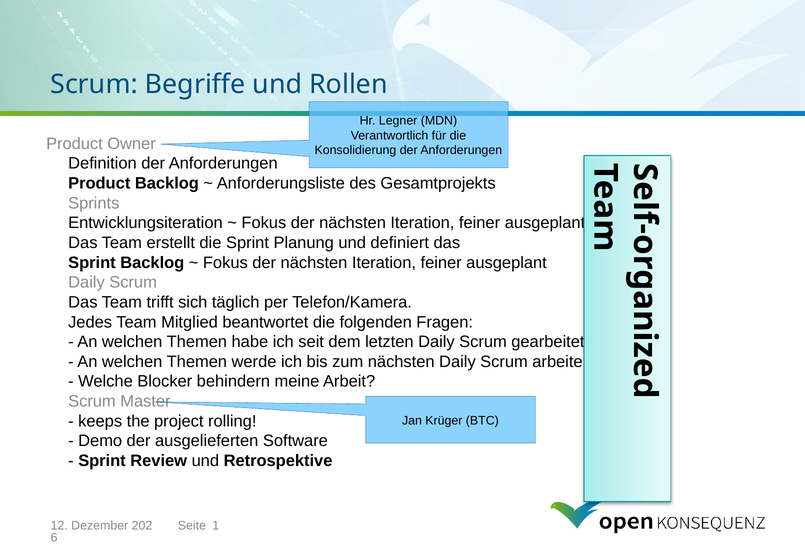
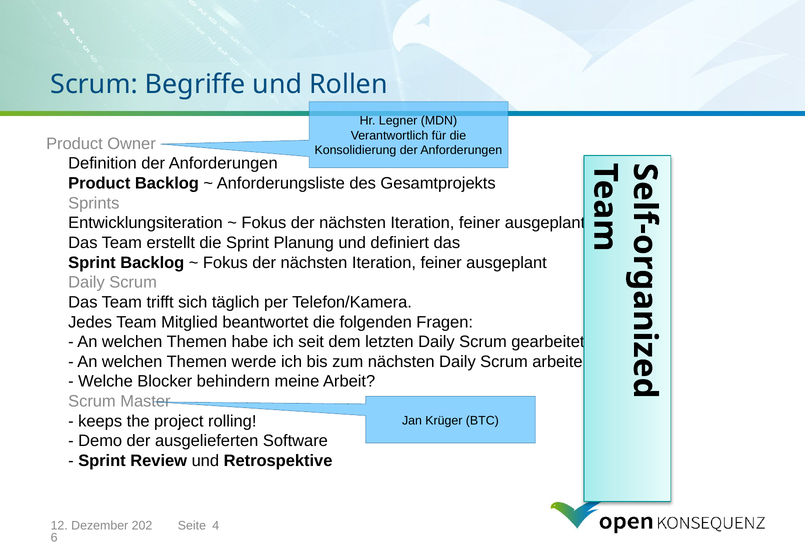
1: 1 -> 4 (216, 525)
